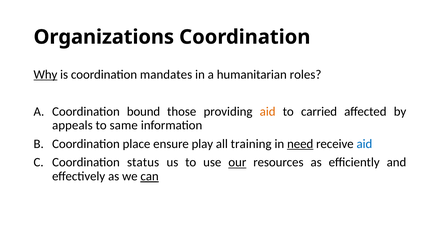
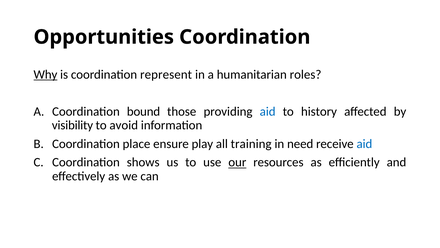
Organizations: Organizations -> Opportunities (104, 37)
mandates: mandates -> represent (166, 74)
aid colour: orange -> blue (268, 111)
carried: carried -> history (319, 111)
appeals: appeals -> visibility (73, 125)
same: same -> avoid (124, 125)
need underline: present -> none (300, 144)
status: status -> shows (143, 162)
can underline: present -> none (150, 176)
